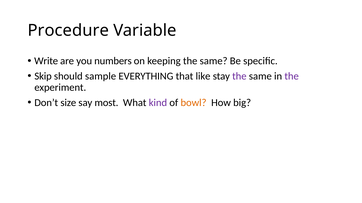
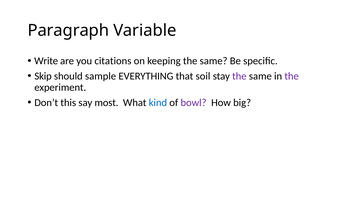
Procedure: Procedure -> Paragraph (68, 30)
numbers: numbers -> citations (113, 61)
like: like -> soil (203, 76)
size: size -> this (68, 103)
kind colour: purple -> blue (158, 103)
bowl colour: orange -> purple (194, 103)
